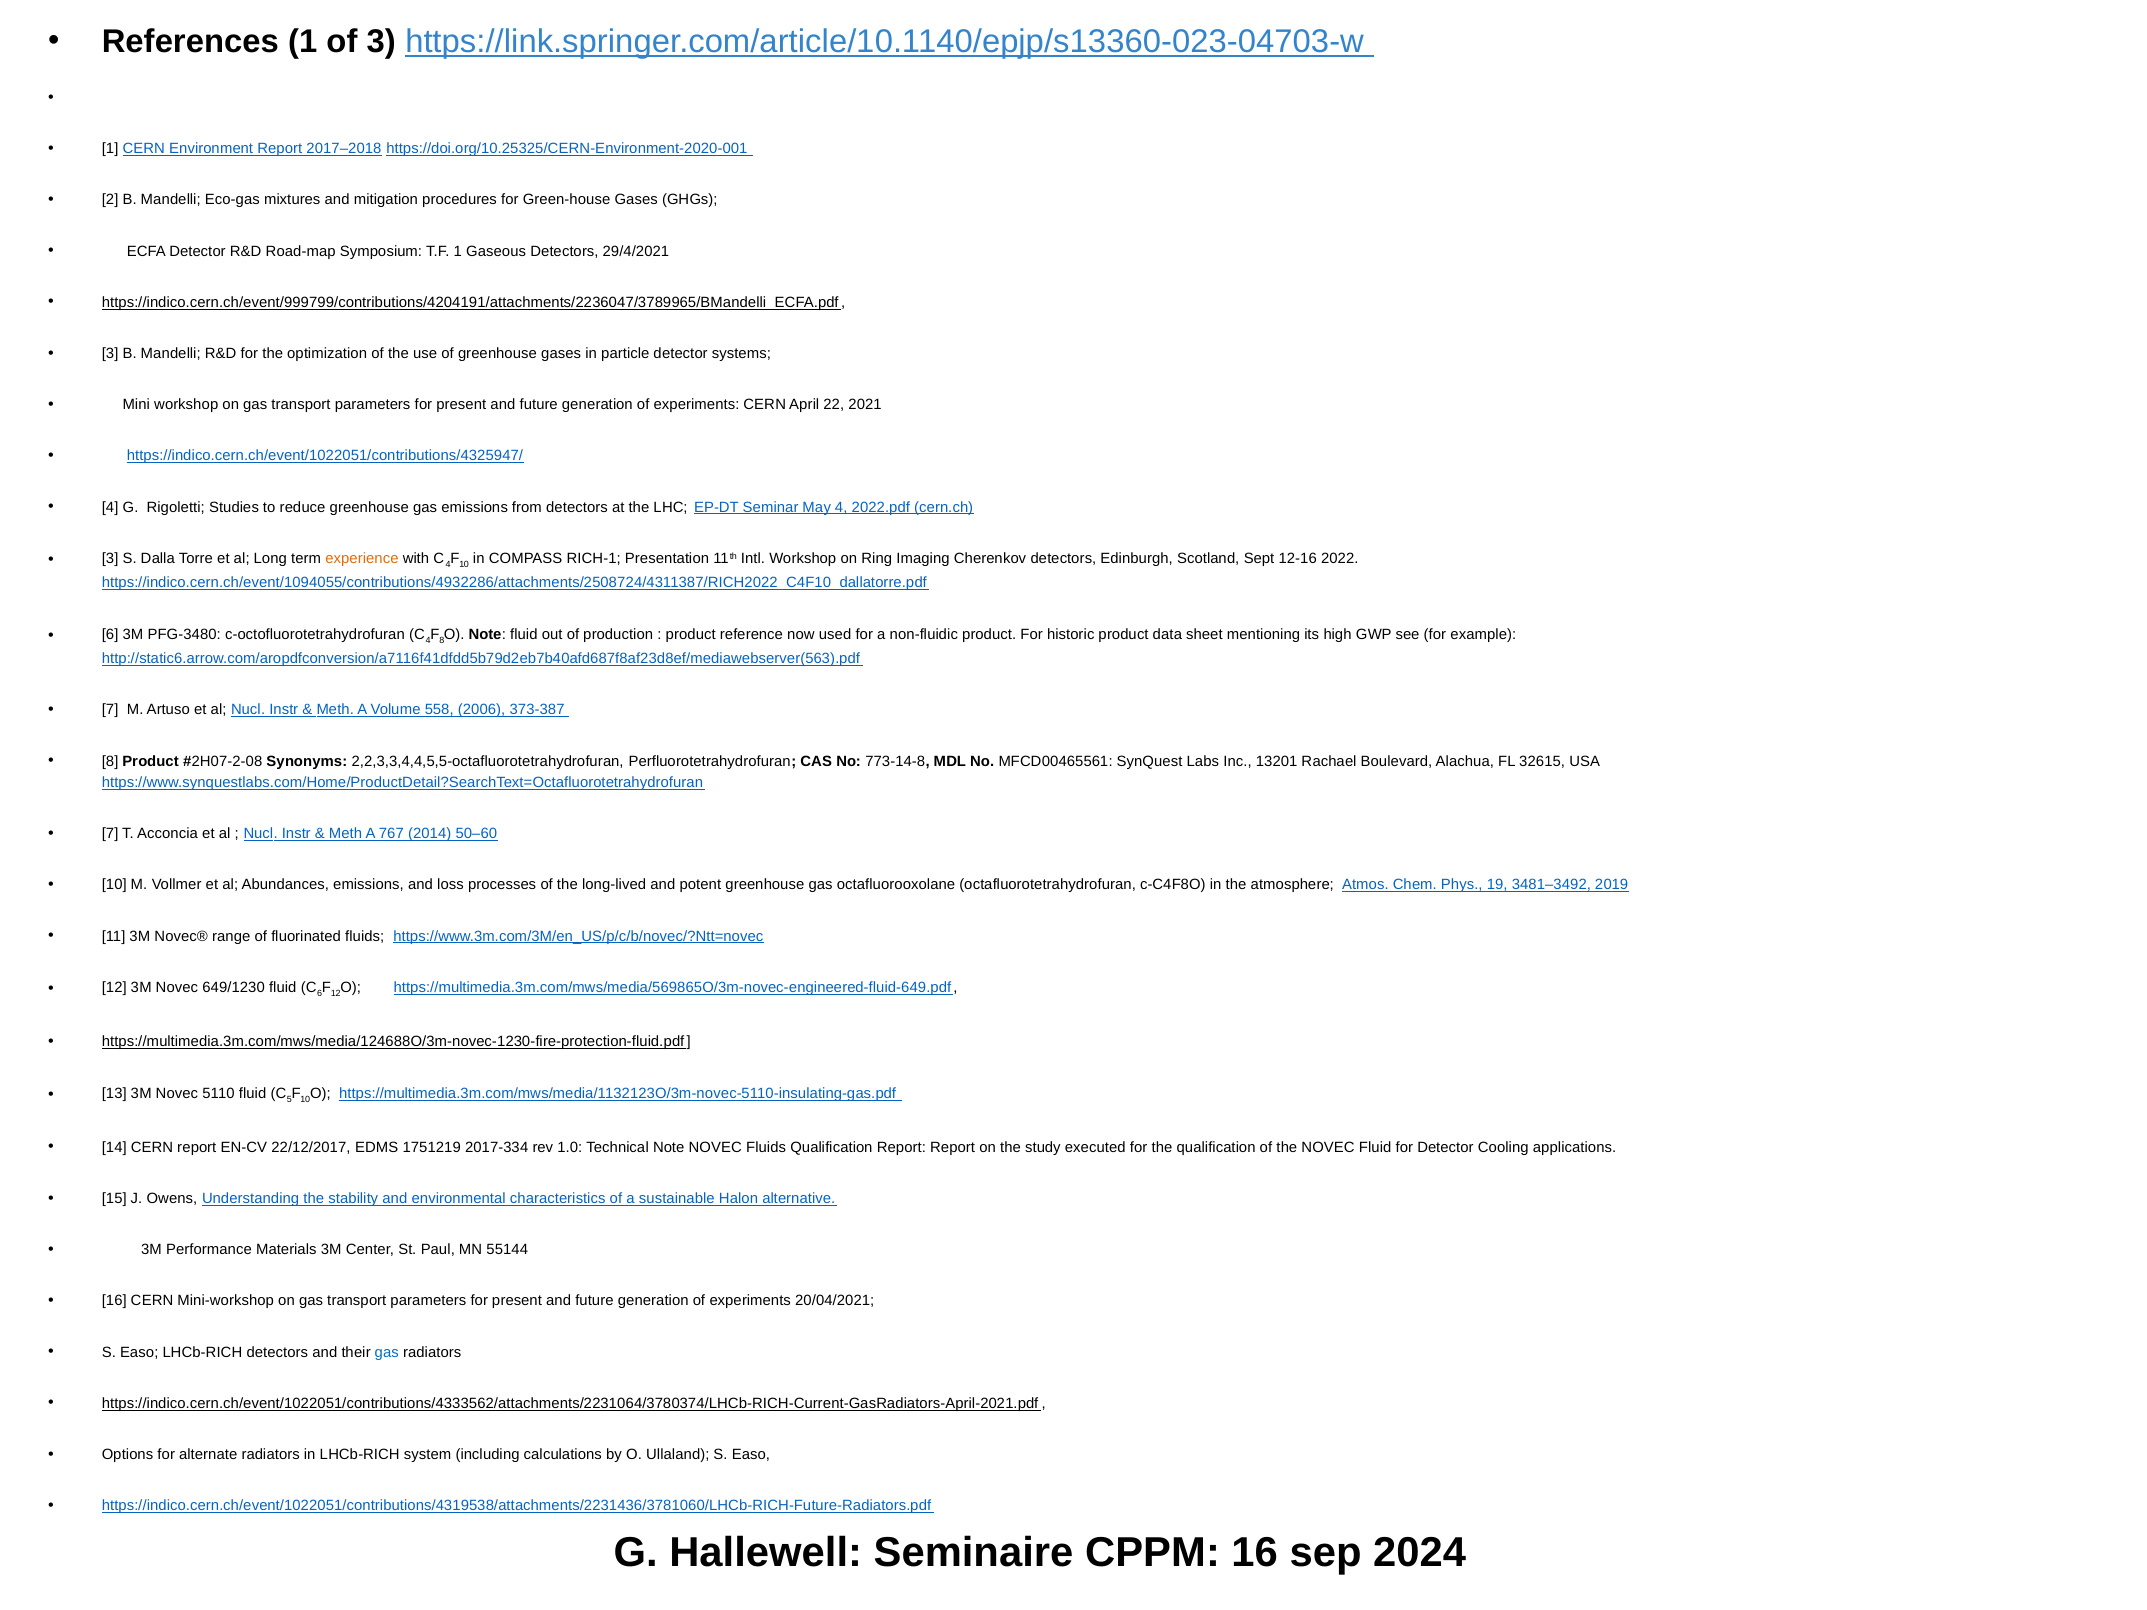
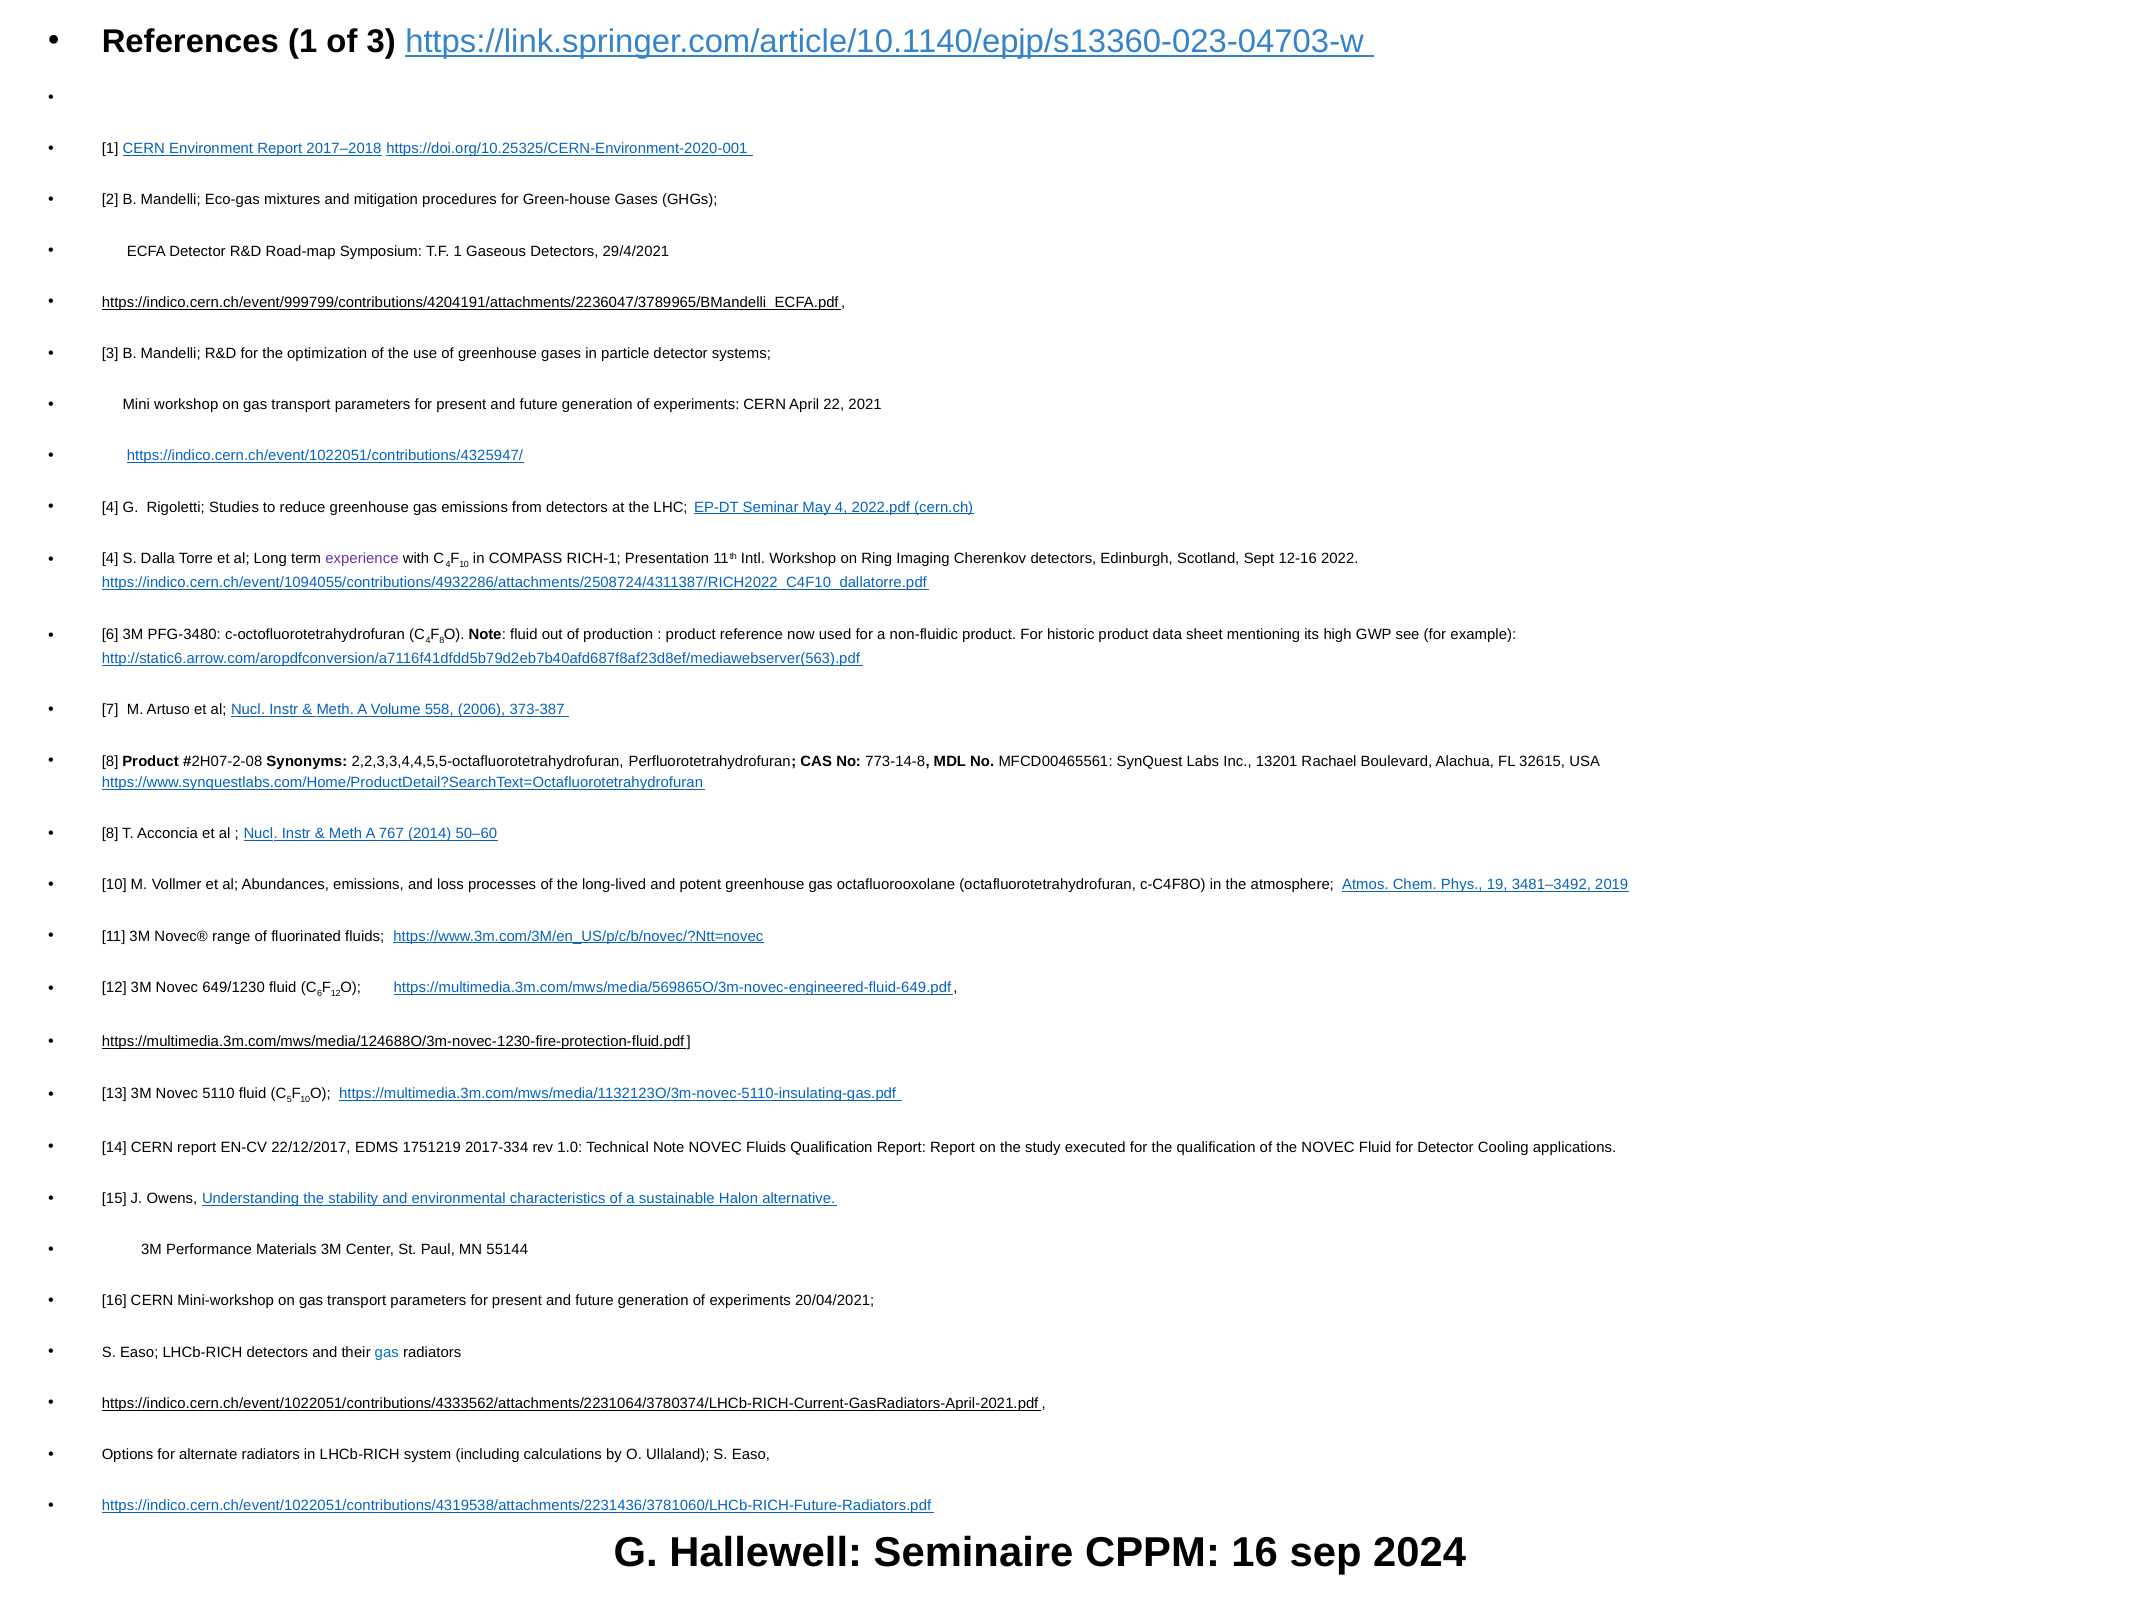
3: 3 -> 4 (110, 559)
experience colour: orange -> purple (362, 559)
7: 7 -> 8 (110, 834)
